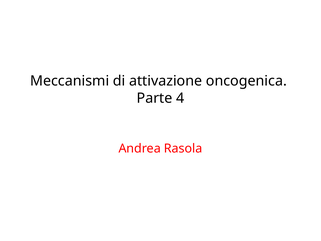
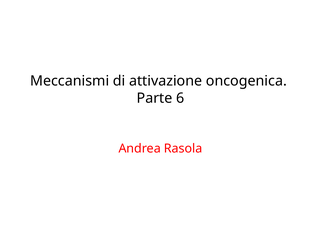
4: 4 -> 6 (180, 98)
